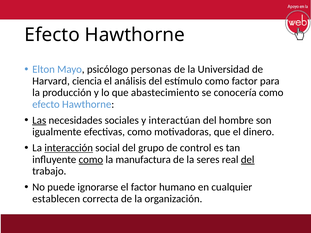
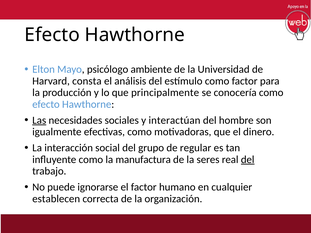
personas: personas -> ambiente (151, 69)
ciencia: ciencia -> consta (87, 81)
abastecimiento: abastecimiento -> principalmente (165, 93)
interacción underline: present -> none (69, 148)
control: control -> regular (196, 148)
como underline: present -> none (91, 160)
